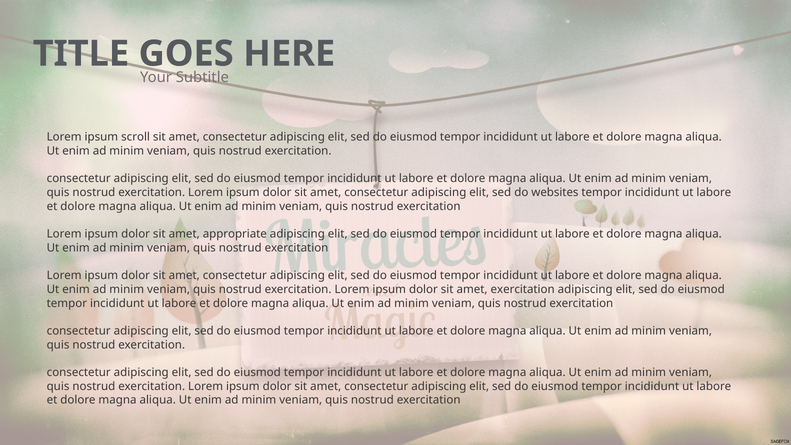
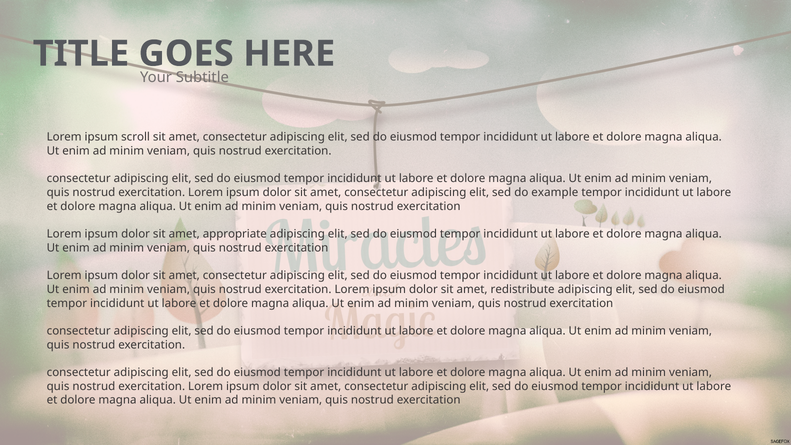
websites: websites -> example (555, 192)
amet exercitation: exercitation -> redistribute (523, 289)
